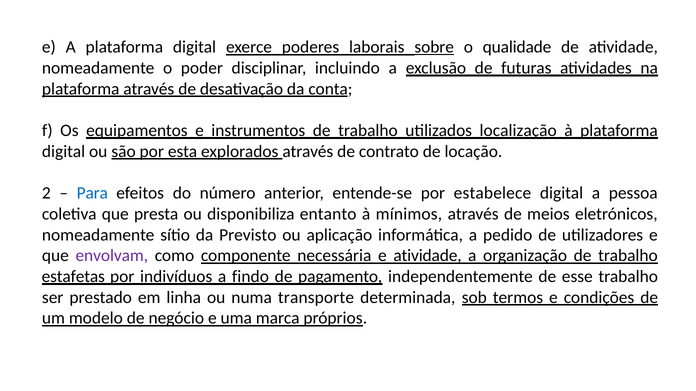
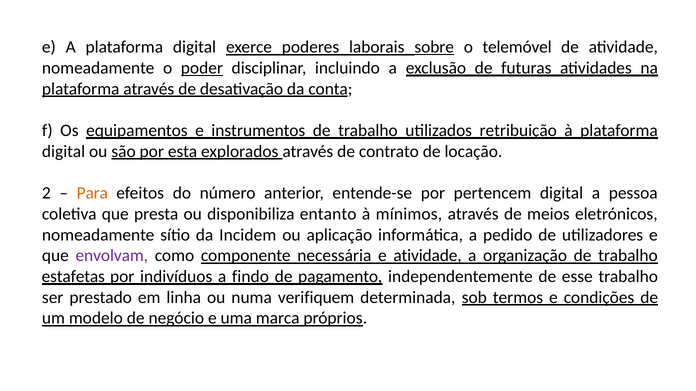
qualidade: qualidade -> telemóvel (517, 47)
poder underline: none -> present (202, 68)
localização: localização -> retribuição (518, 131)
Para colour: blue -> orange (92, 193)
estabelece: estabelece -> pertencem (493, 193)
Previsto: Previsto -> Incidem (248, 235)
transporte: transporte -> verifiquem (316, 298)
